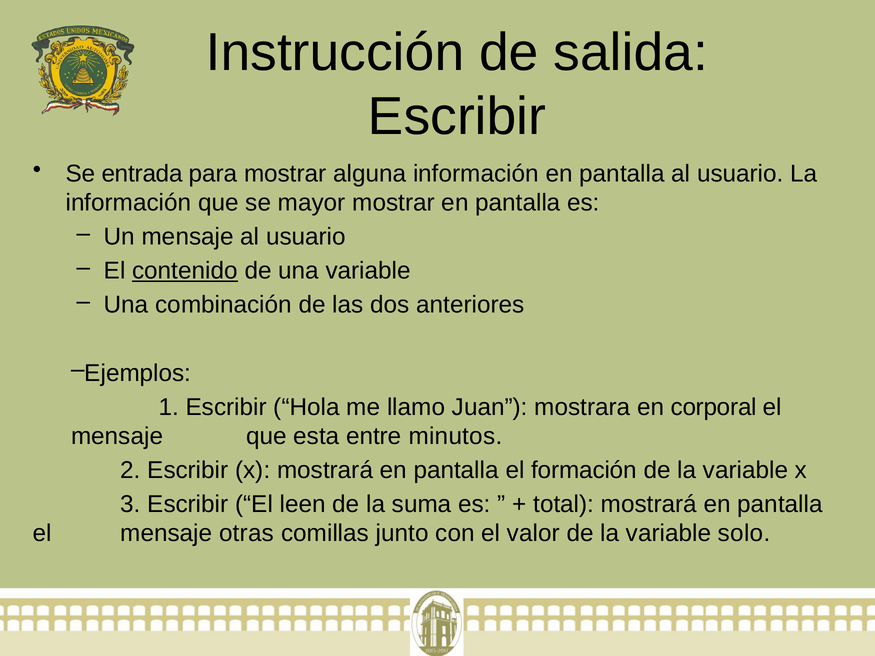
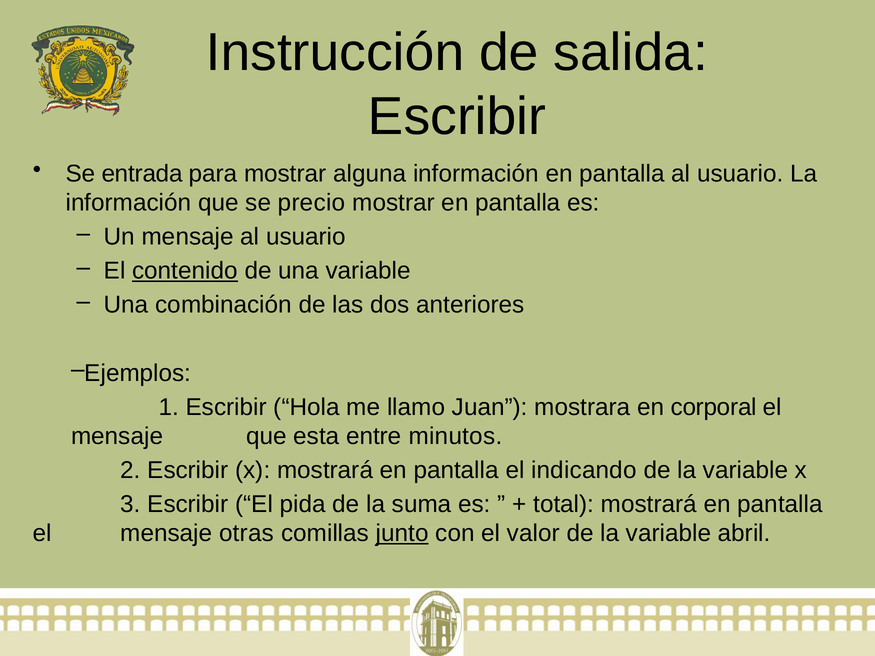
mayor: mayor -> precio (312, 203)
formación: formación -> indicando (584, 470)
leen: leen -> pida (303, 504)
junto underline: none -> present (402, 534)
solo: solo -> abril (744, 534)
